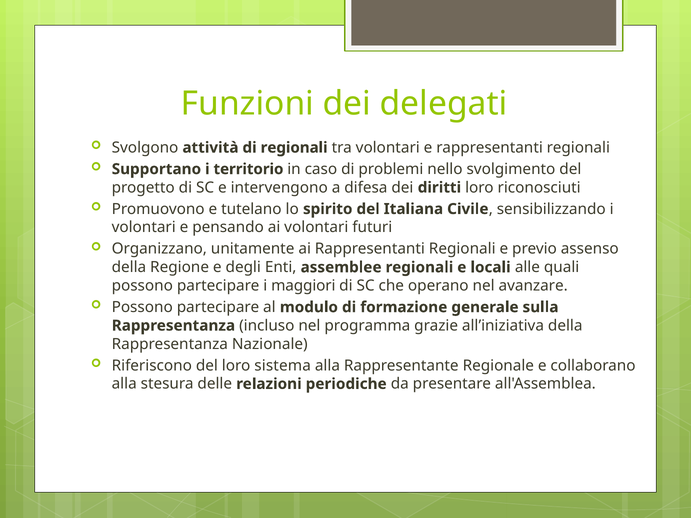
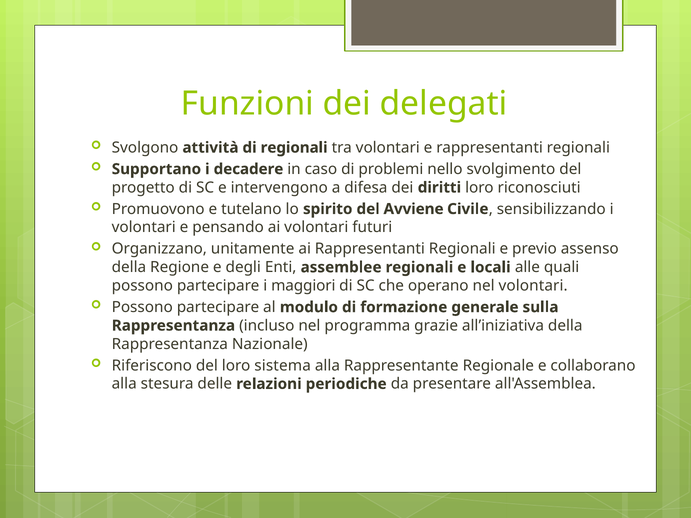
territorio: territorio -> decadere (248, 169)
Italiana: Italiana -> Avviene (414, 209)
nel avanzare: avanzare -> volontari (533, 286)
